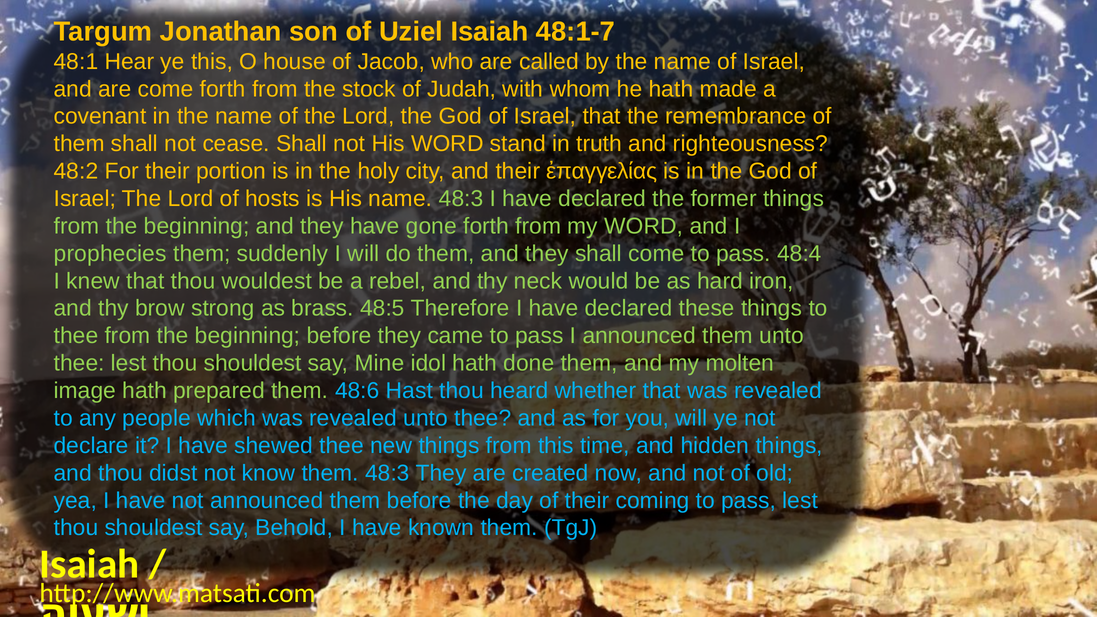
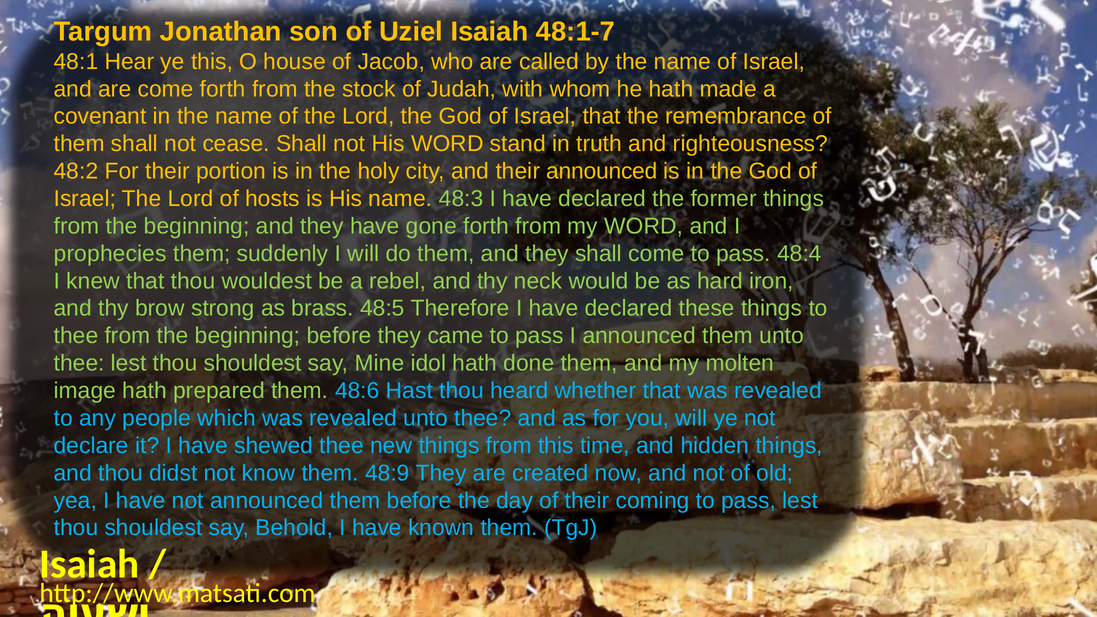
their ἐπαγγελίας: ἐπαγγελίας -> announced (602, 171)
them 48:3: 48:3 -> 48:9 (387, 473)
